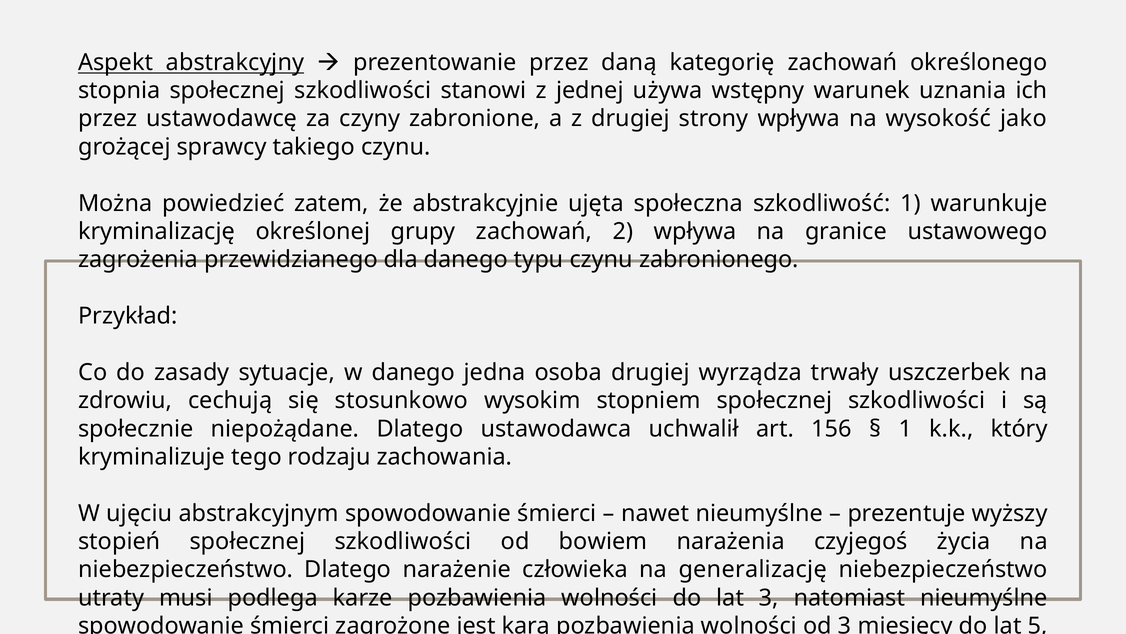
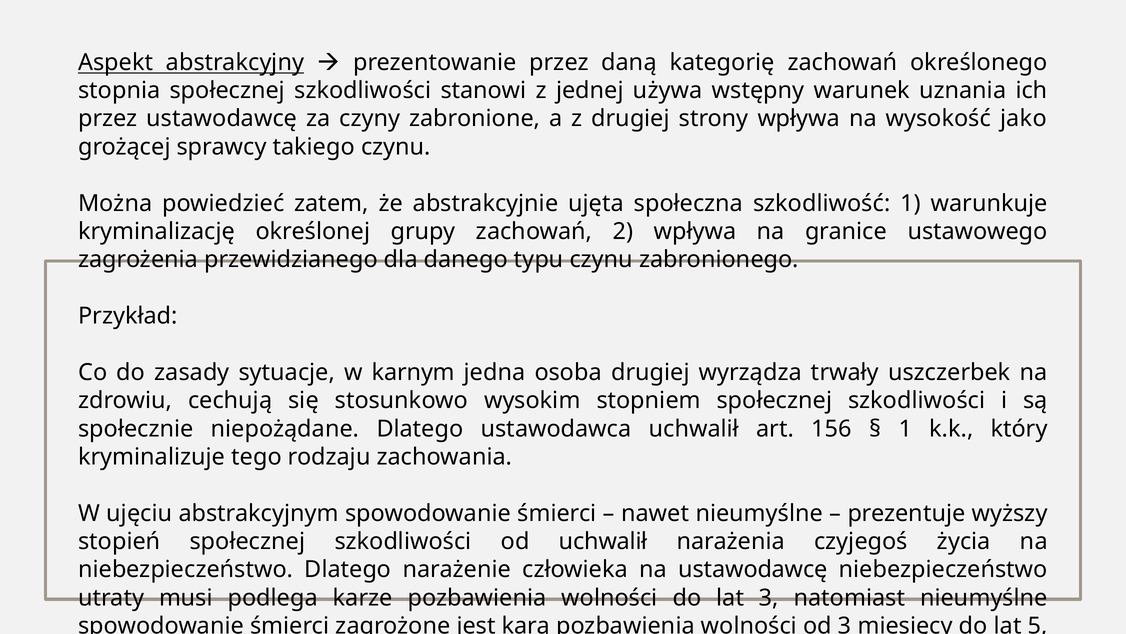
w danego: danego -> karnym (413, 372)
od bowiem: bowiem -> uchwalił (603, 541)
na generalizację: generalizację -> ustawodawcę (753, 569)
